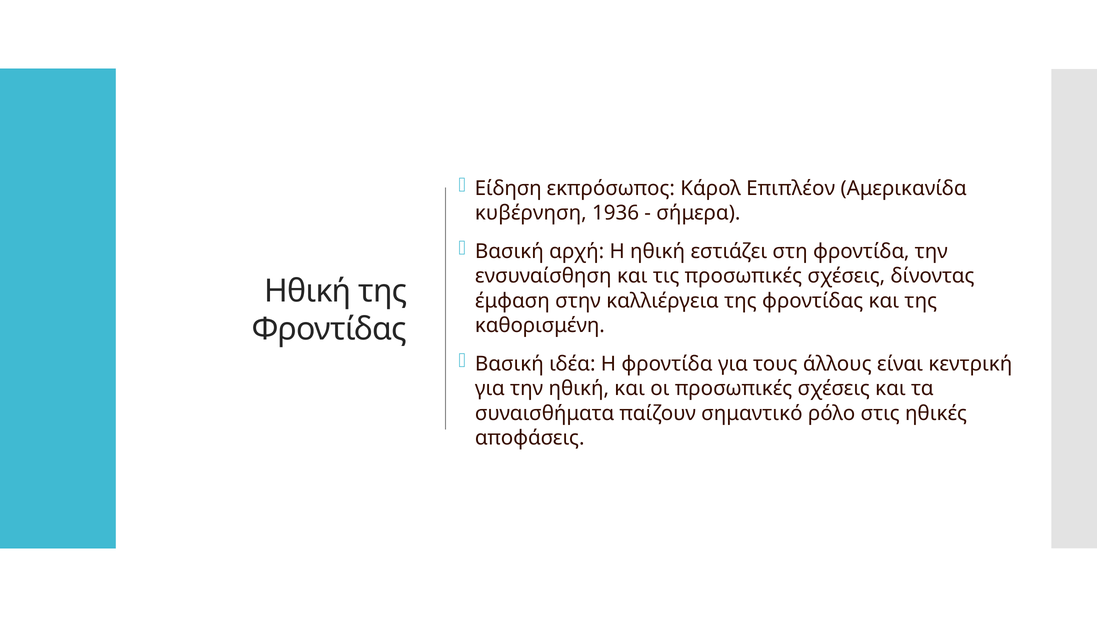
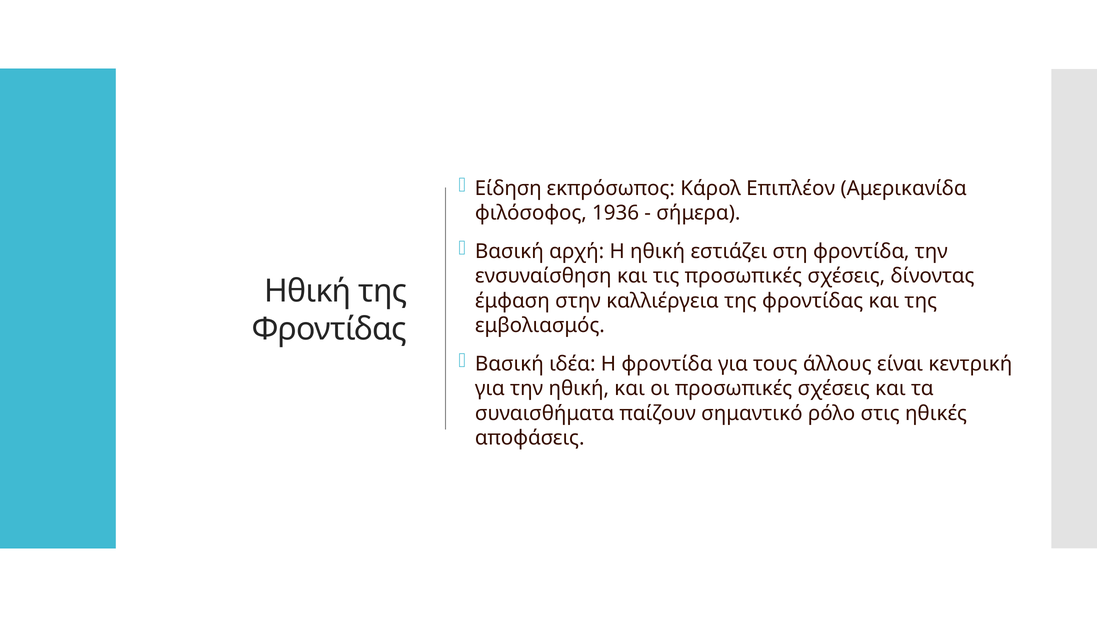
κυβέρνηση: κυβέρνηση -> φιλόσοφος (531, 213)
καθορισμένη: καθορισμένη -> εμβολιασμός (540, 326)
